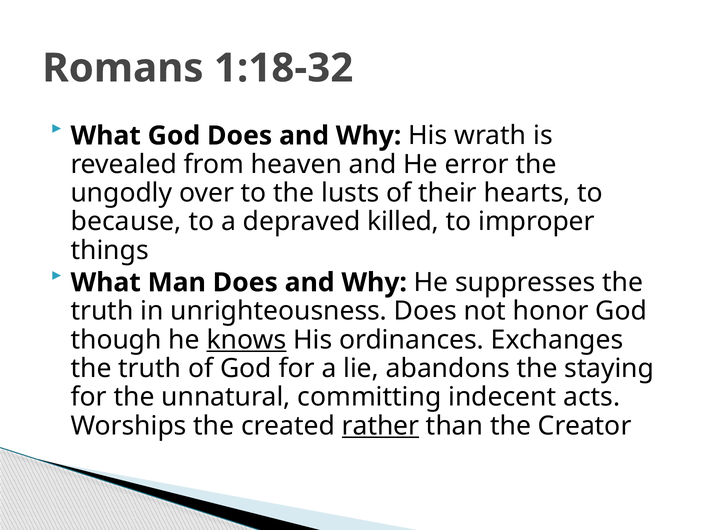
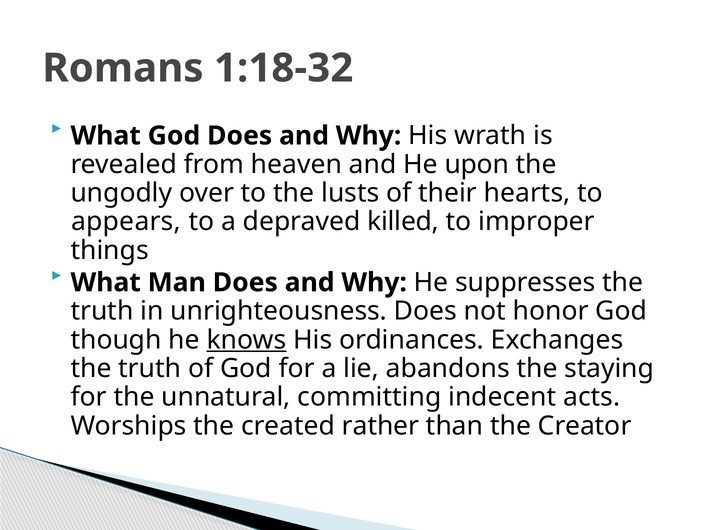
error: error -> upon (477, 164)
because: because -> appears (126, 222)
rather underline: present -> none (381, 426)
